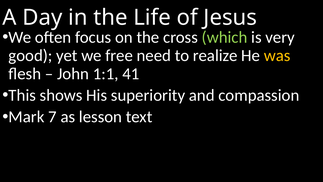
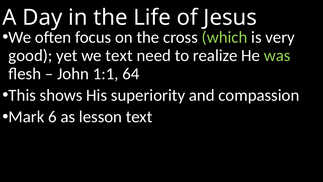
we free: free -> text (119, 55)
was colour: yellow -> light green (277, 55)
41: 41 -> 64 (131, 74)
7: 7 -> 6 (52, 117)
